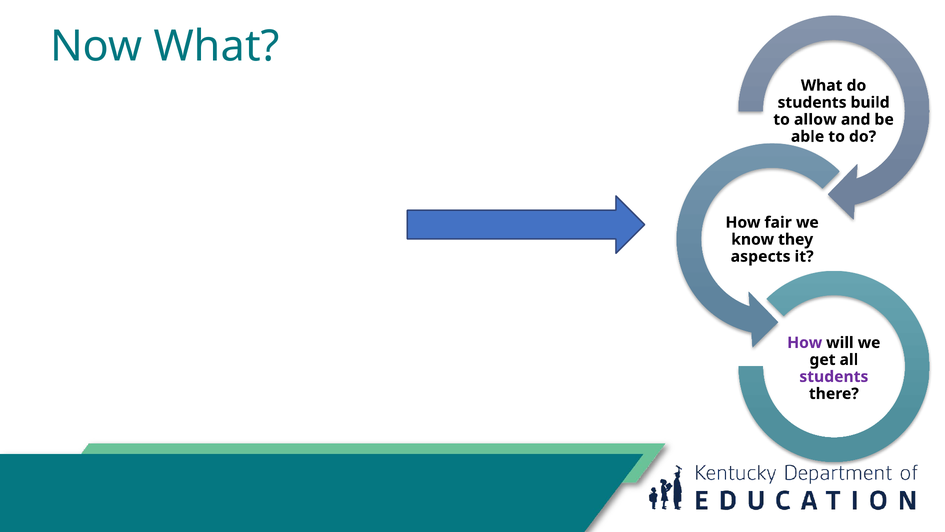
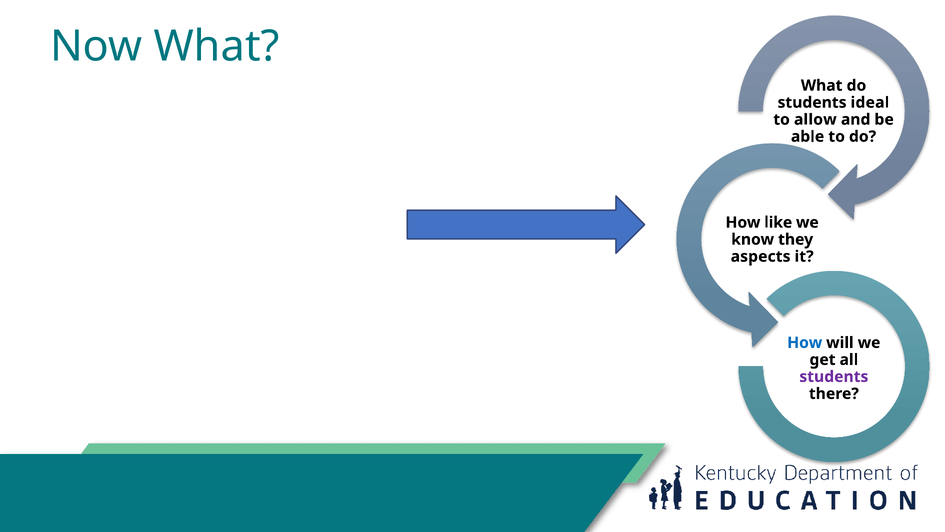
build: build -> ideal (870, 102)
fair: fair -> like (778, 222)
How colour: purple -> blue (805, 342)
